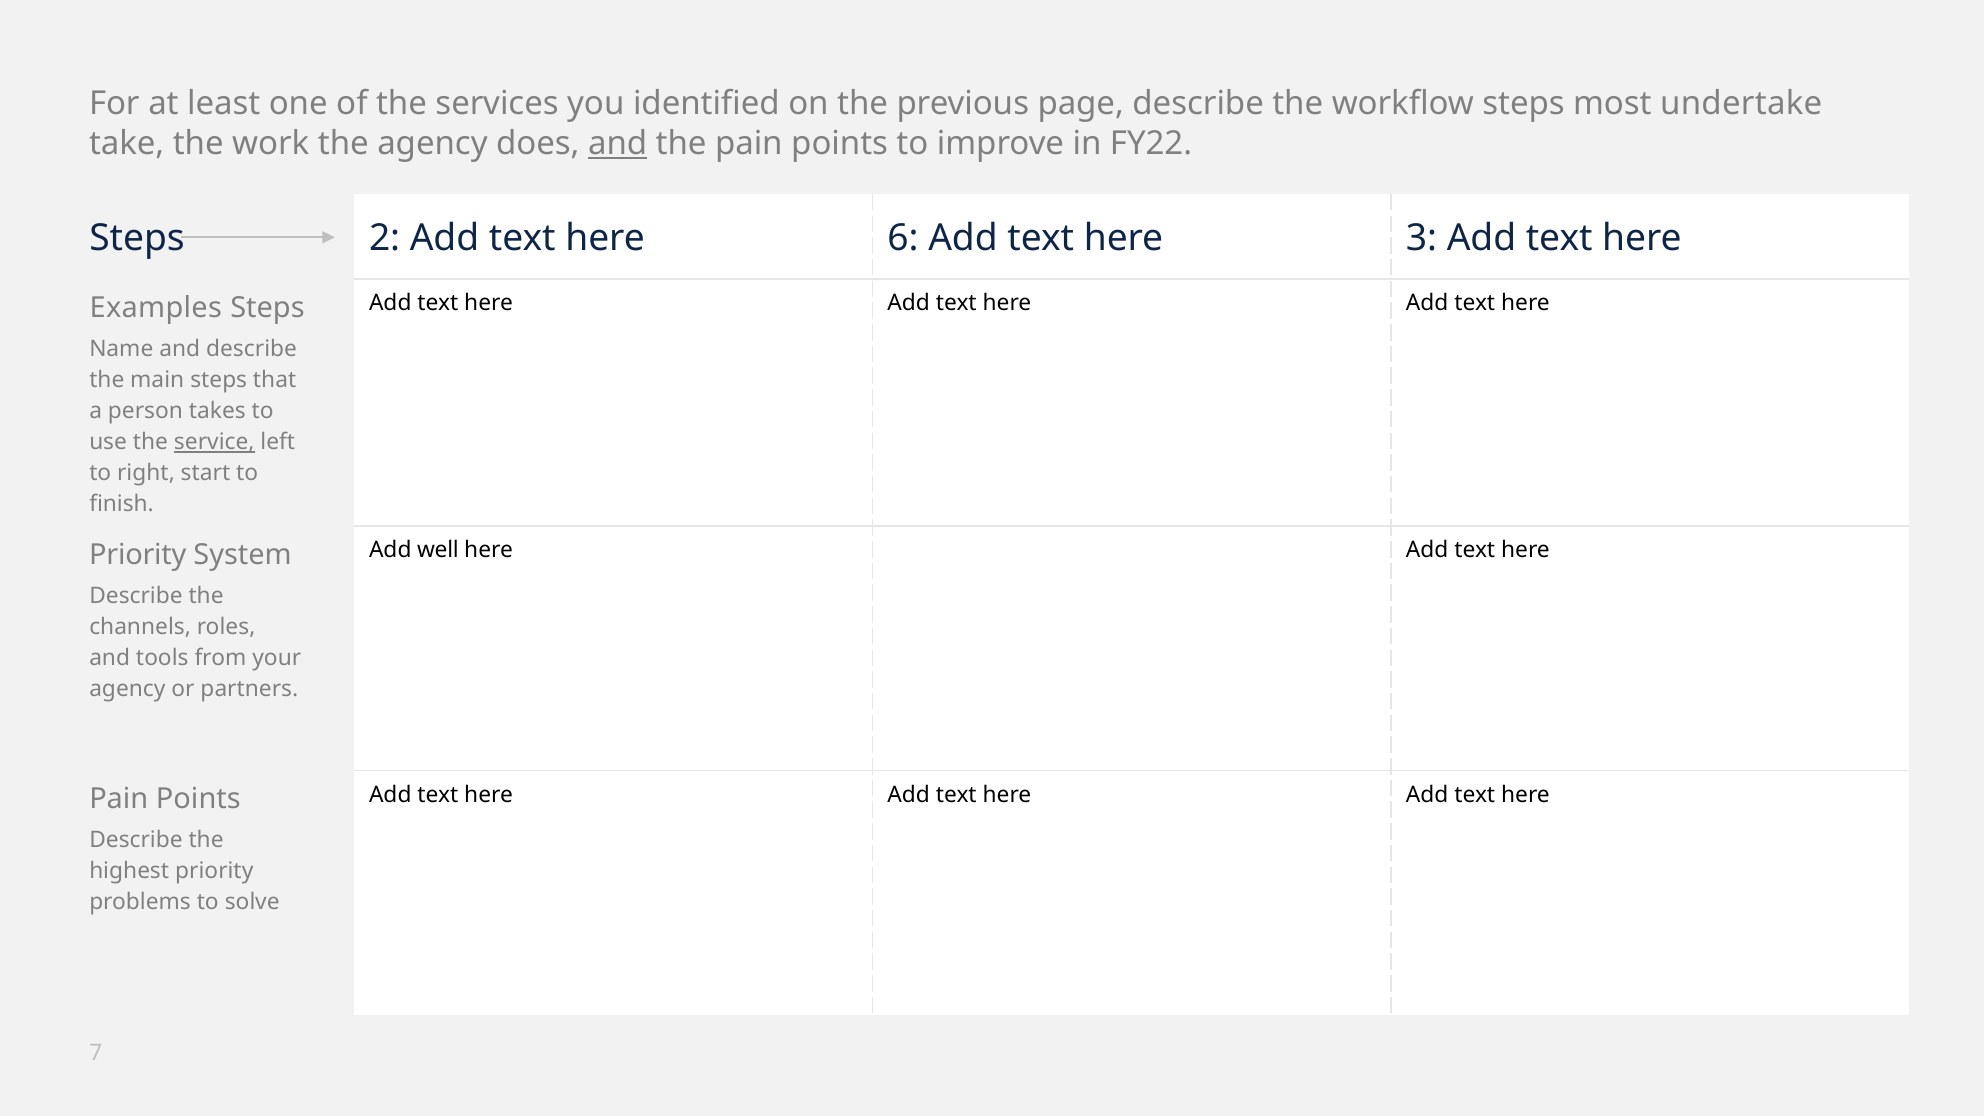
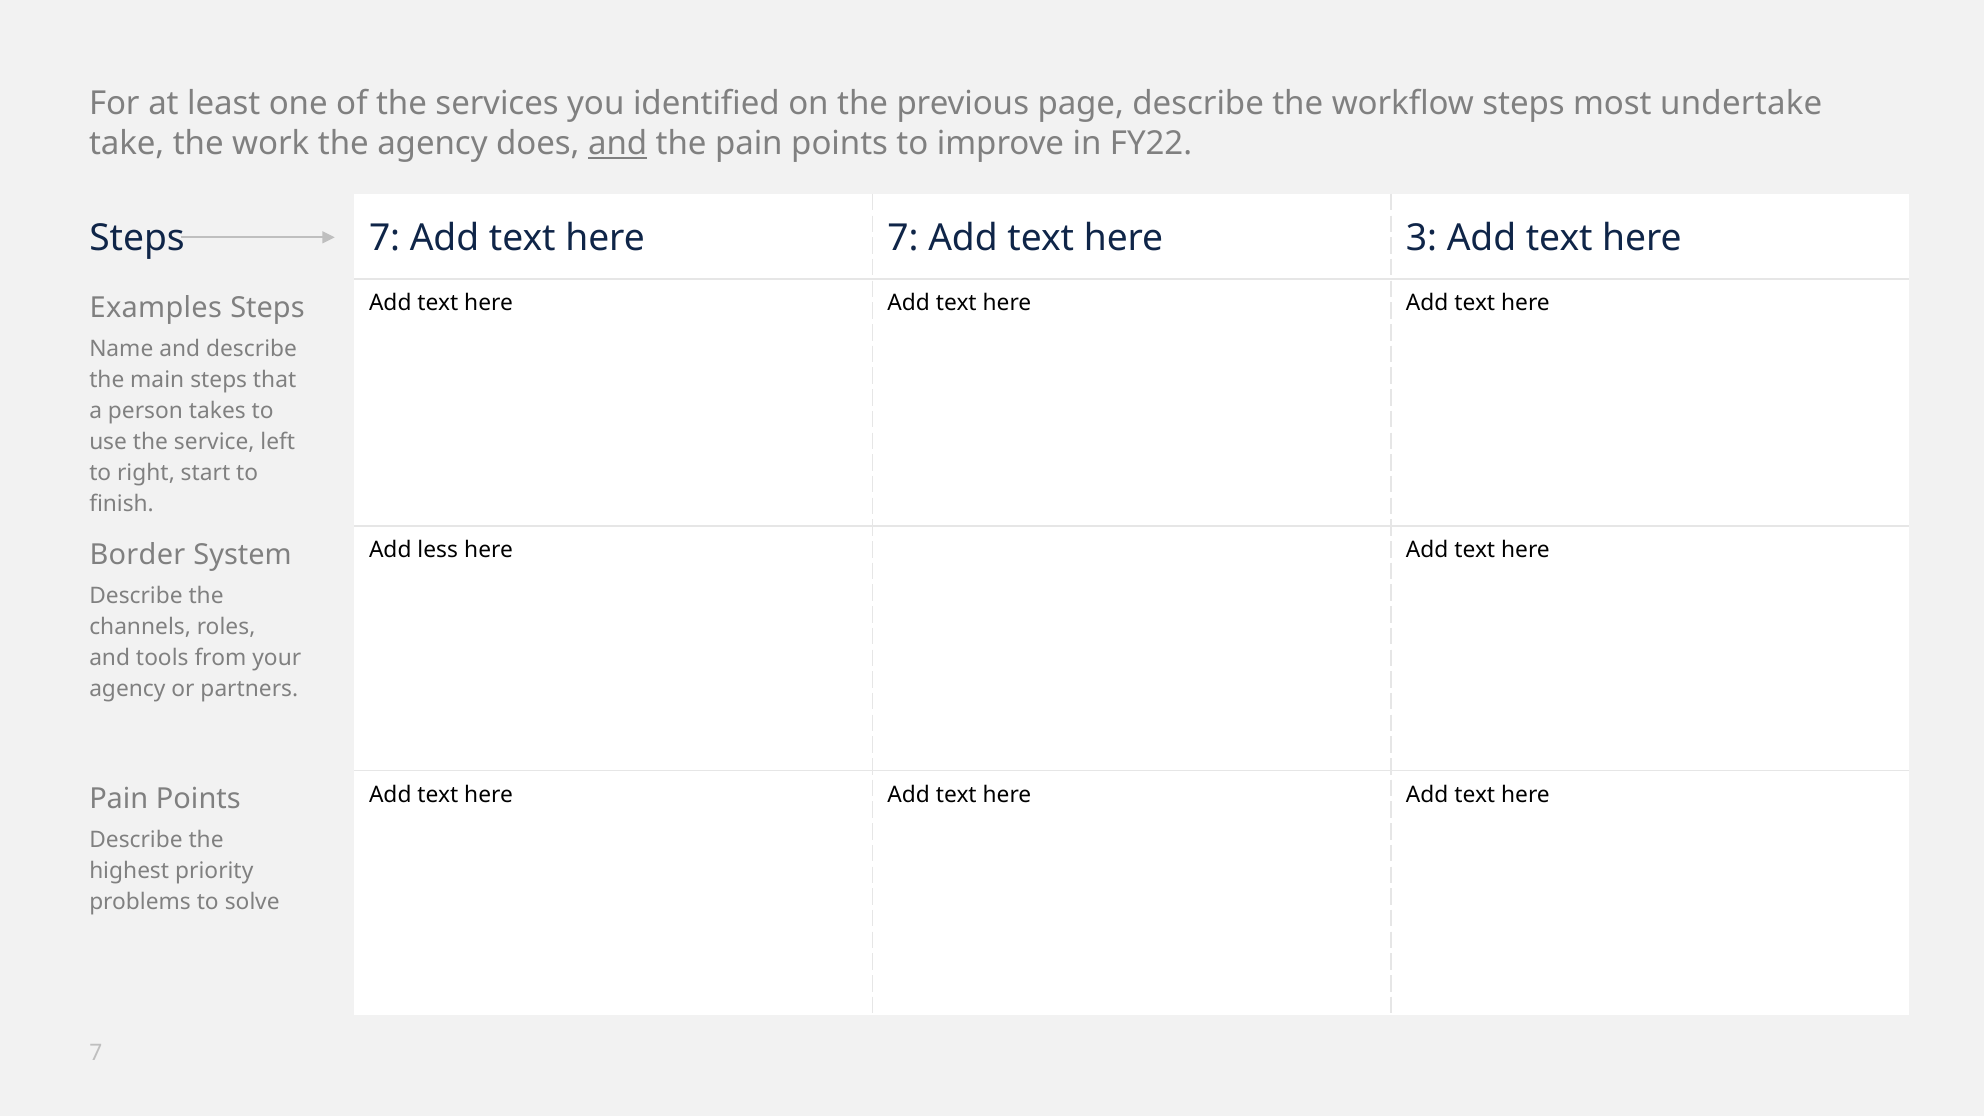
Steps 2: 2 -> 7 (385, 239)
here 6: 6 -> 7 (903, 239)
service underline: present -> none (214, 442)
well: well -> less (438, 550)
Priority: Priority -> Border (137, 555)
